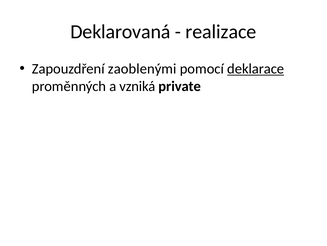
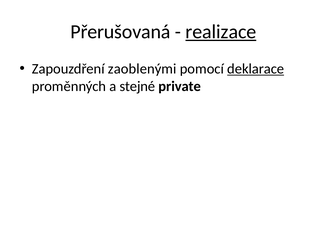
Deklarovaná: Deklarovaná -> Přerušovaná (120, 32)
realizace underline: none -> present (221, 32)
vzniká: vzniká -> stejné (137, 86)
